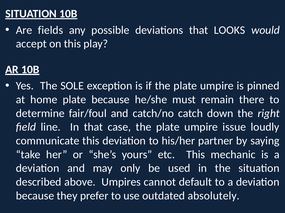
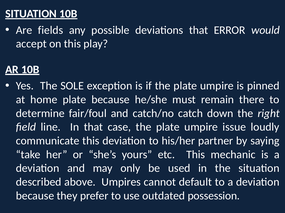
LOOKS: LOOKS -> ERROR (230, 30)
absolutely: absolutely -> possession (214, 196)
